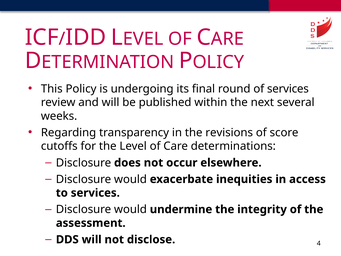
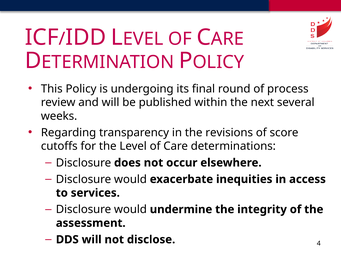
of services: services -> process (288, 89)
